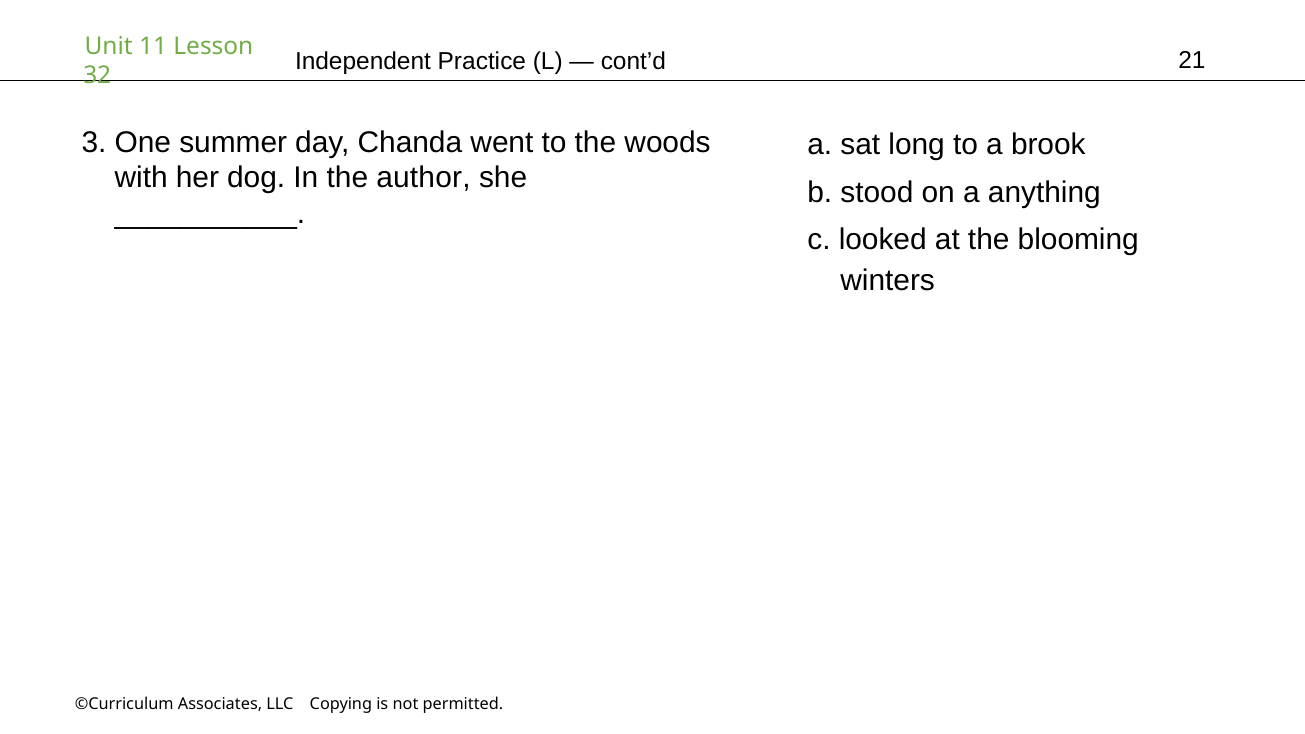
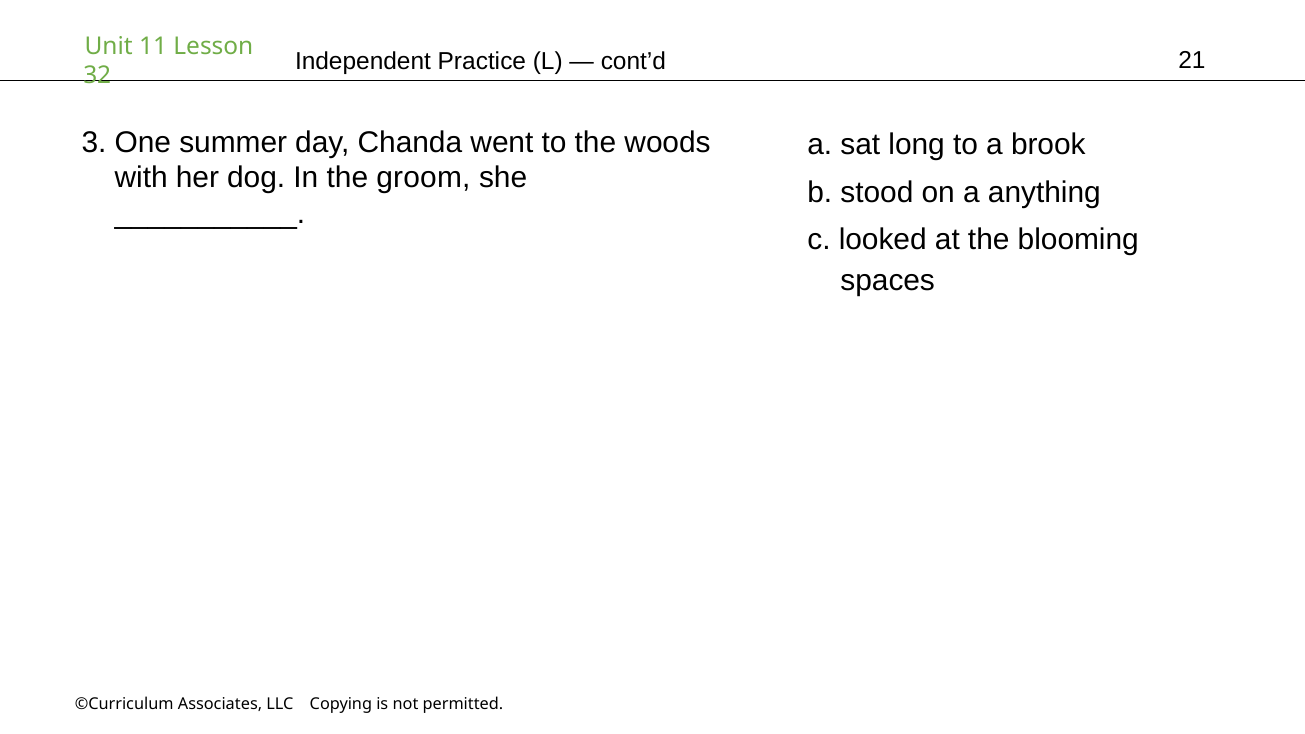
author: author -> groom (423, 178)
winters: winters -> spaces (888, 281)
